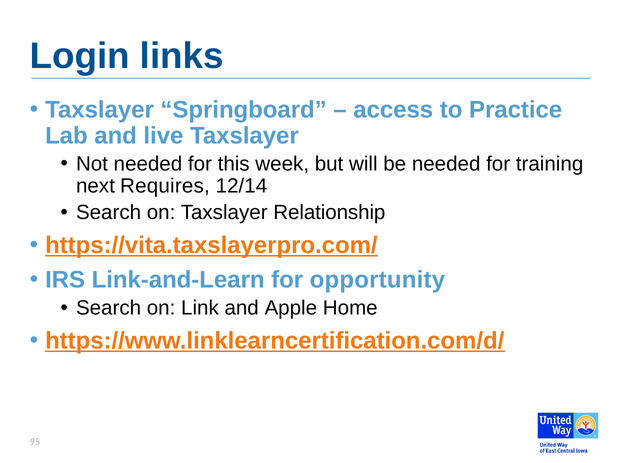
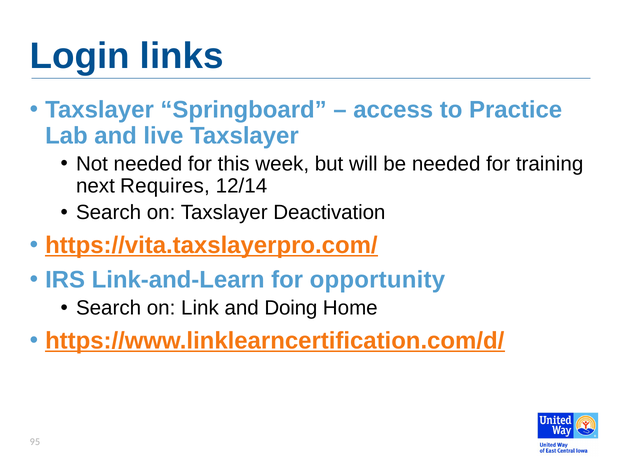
Relationship: Relationship -> Deactivation (329, 213)
Apple: Apple -> Doing (291, 308)
